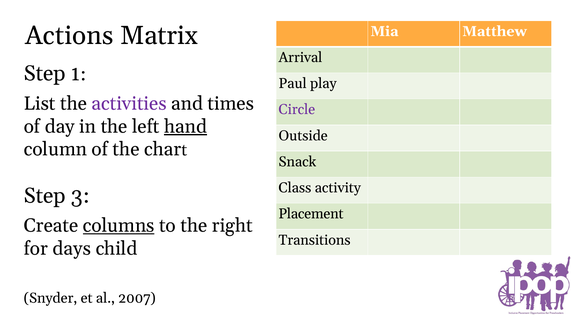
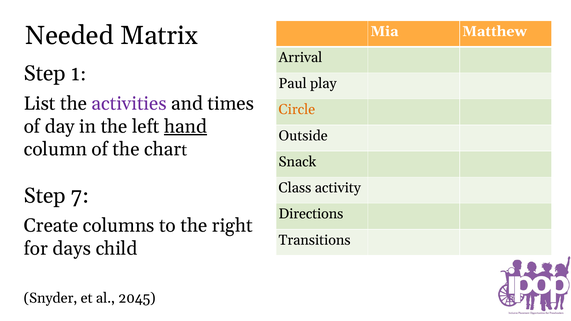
Actions: Actions -> Needed (69, 36)
Circle colour: purple -> orange (297, 110)
3: 3 -> 7 (80, 196)
Placement: Placement -> Directions (311, 214)
columns underline: present -> none (119, 226)
2007: 2007 -> 2045 (137, 298)
